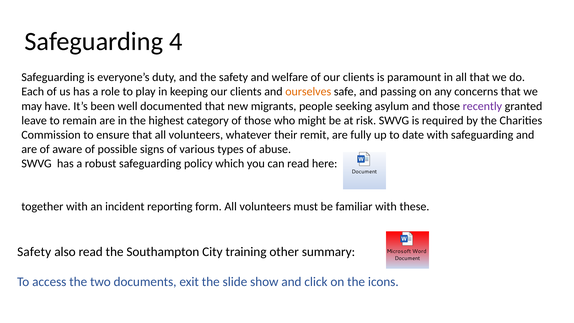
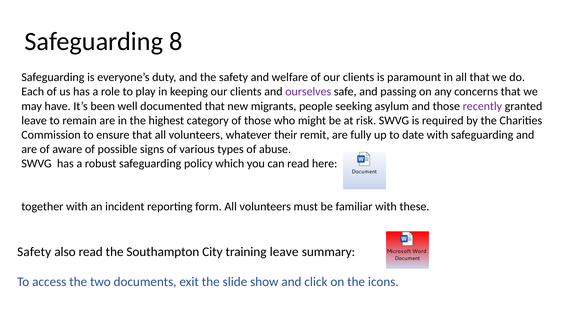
4: 4 -> 8 (176, 42)
ourselves colour: orange -> purple (308, 92)
training other: other -> leave (284, 252)
